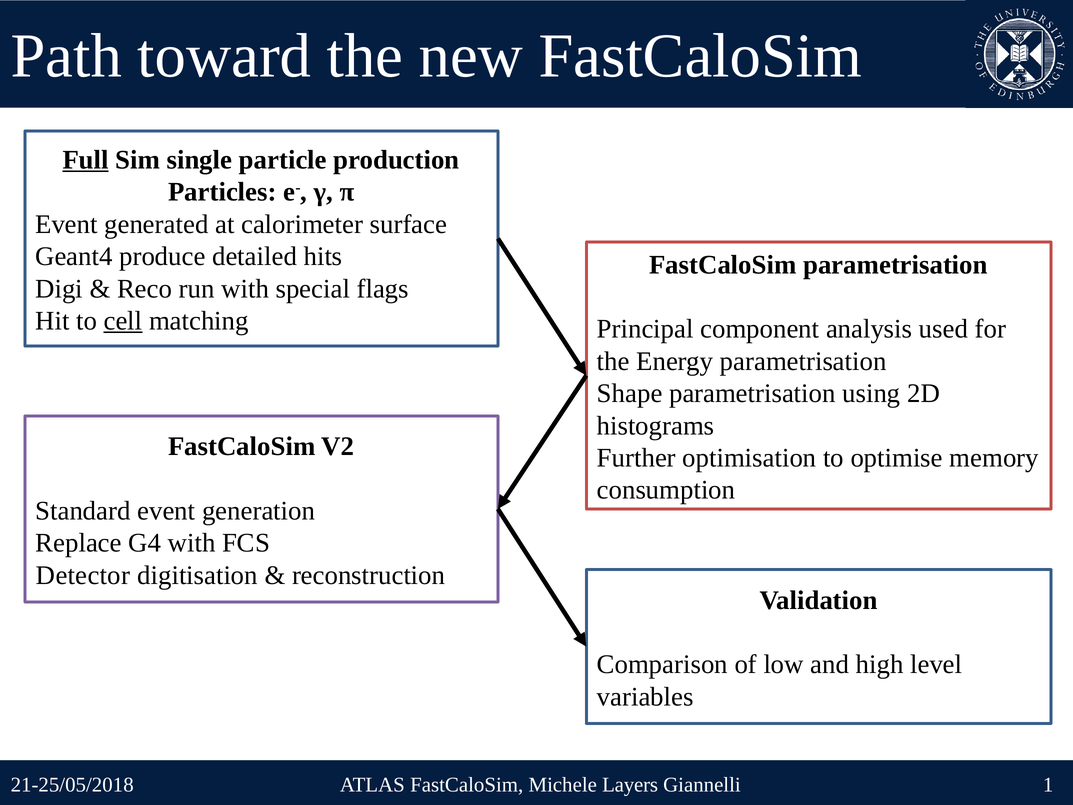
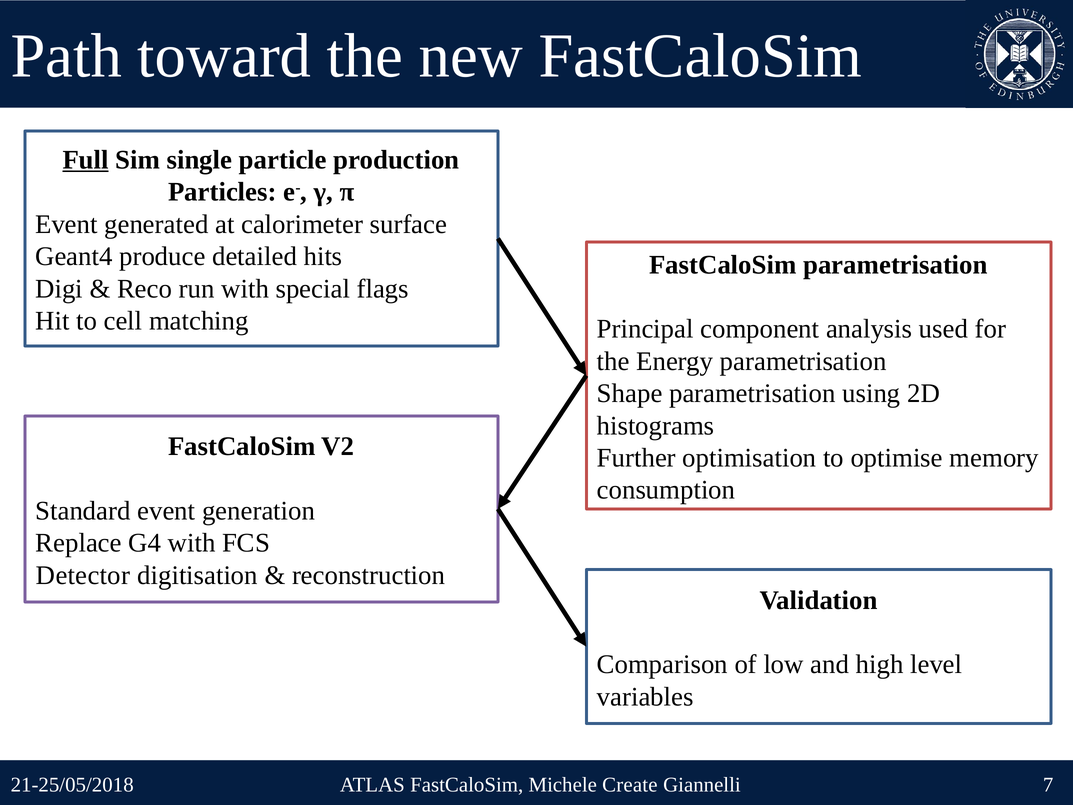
cell underline: present -> none (123, 321)
Layers: Layers -> Create (630, 785)
1: 1 -> 7 (1048, 785)
